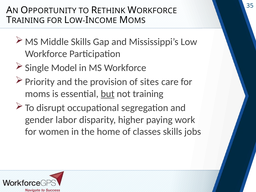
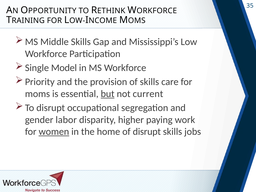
of sites: sites -> skills (149, 82)
training: training -> current (148, 94)
women underline: none -> present (54, 132)
of classes: classes -> disrupt (147, 132)
